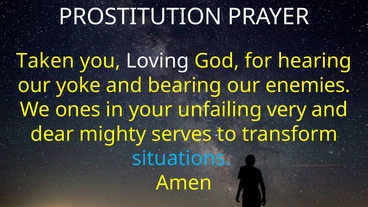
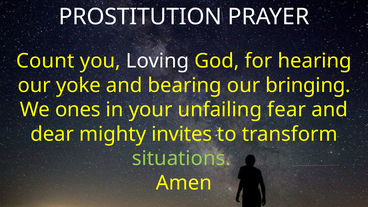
Taken: Taken -> Count (45, 61)
enemies: enemies -> bringing (308, 85)
very: very -> fear (287, 110)
serves: serves -> invites (182, 134)
situations colour: light blue -> light green (181, 159)
